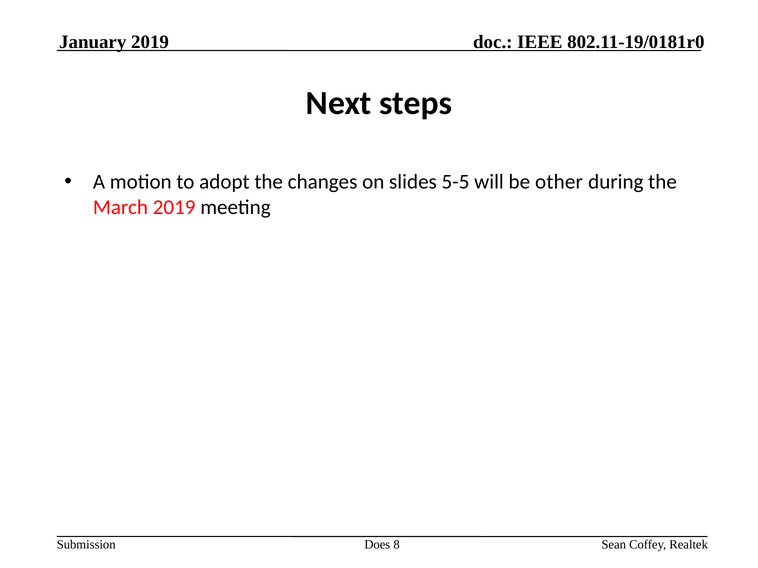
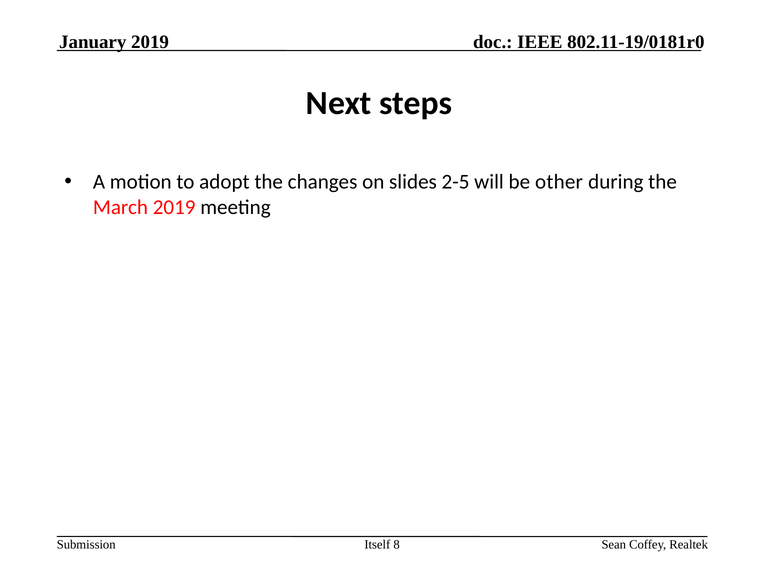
5-5: 5-5 -> 2-5 (456, 182)
Does: Does -> Itself (377, 545)
